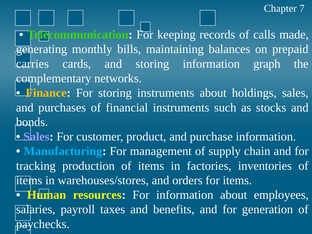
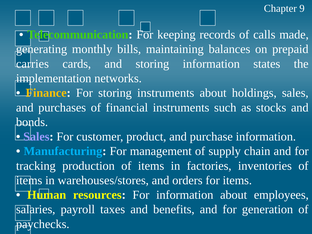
7: 7 -> 9 (302, 8)
graph: graph -> states (267, 64)
complementary: complementary -> implementation (54, 78)
